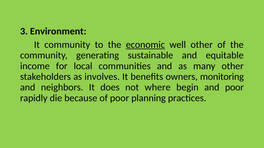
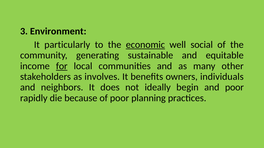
It community: community -> particularly (67, 45)
well other: other -> social (202, 45)
for underline: none -> present (62, 66)
monitoring: monitoring -> individuals (222, 77)
where: where -> ideally (158, 88)
